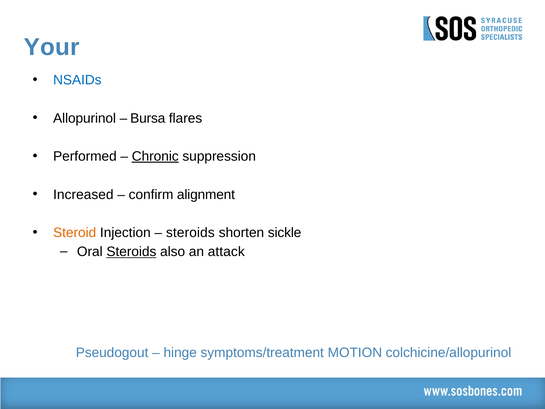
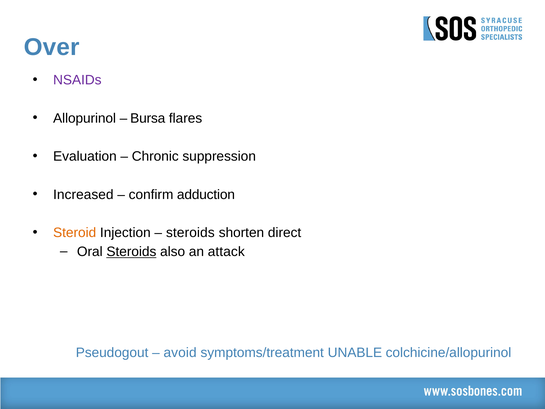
Your: Your -> Over (52, 47)
NSAIDs colour: blue -> purple (77, 80)
Performed: Performed -> Evaluation (85, 156)
Chronic underline: present -> none (155, 156)
alignment: alignment -> adduction (206, 194)
sickle: sickle -> direct (285, 233)
hinge: hinge -> avoid (180, 352)
MOTION: MOTION -> UNABLE (355, 352)
